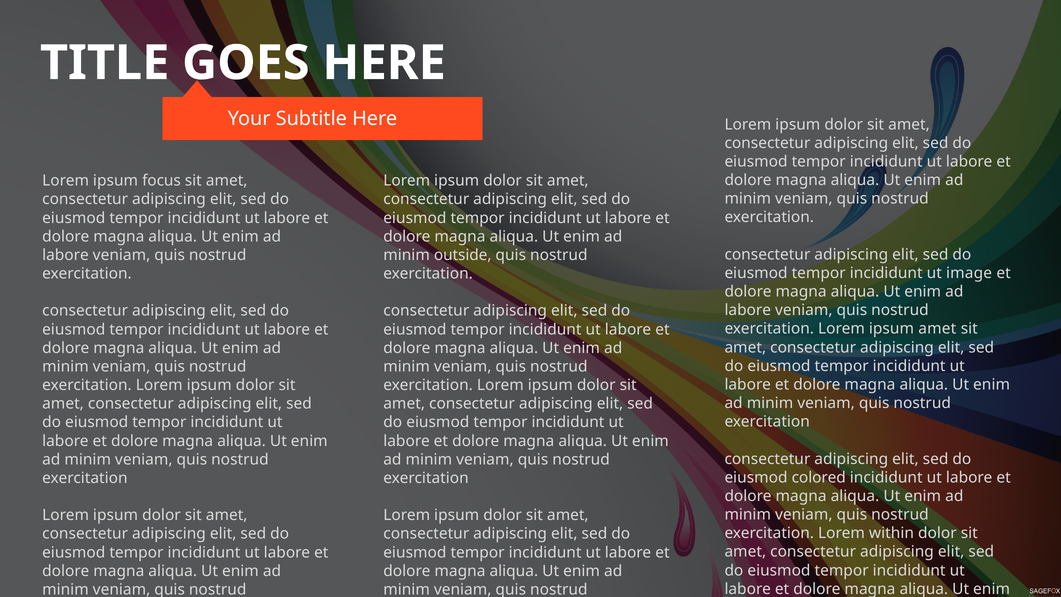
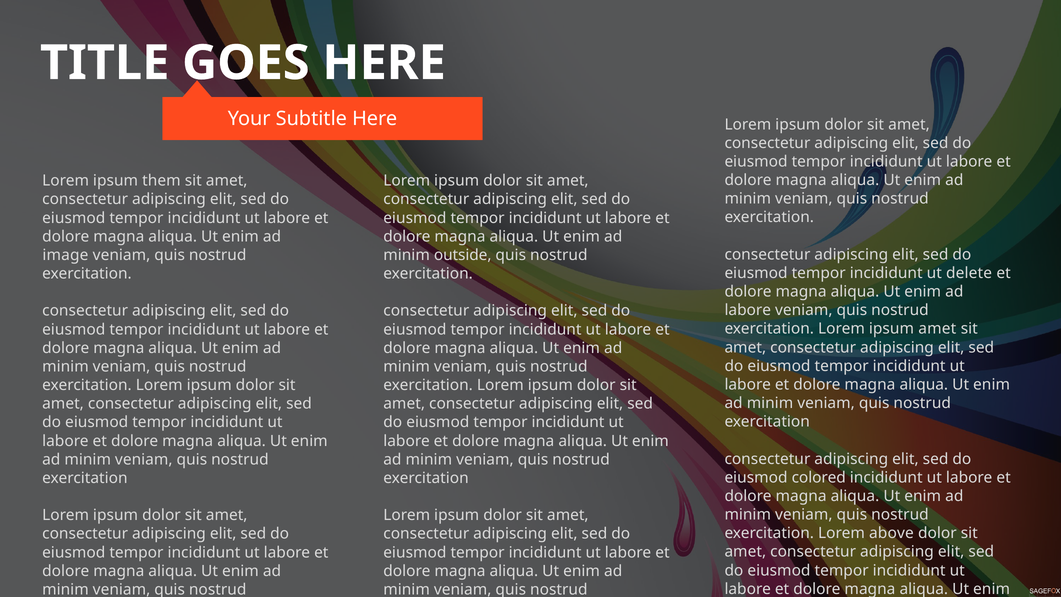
focus: focus -> them (161, 181)
labore: labore -> image (65, 255)
image: image -> delete (969, 273)
within: within -> above (891, 533)
